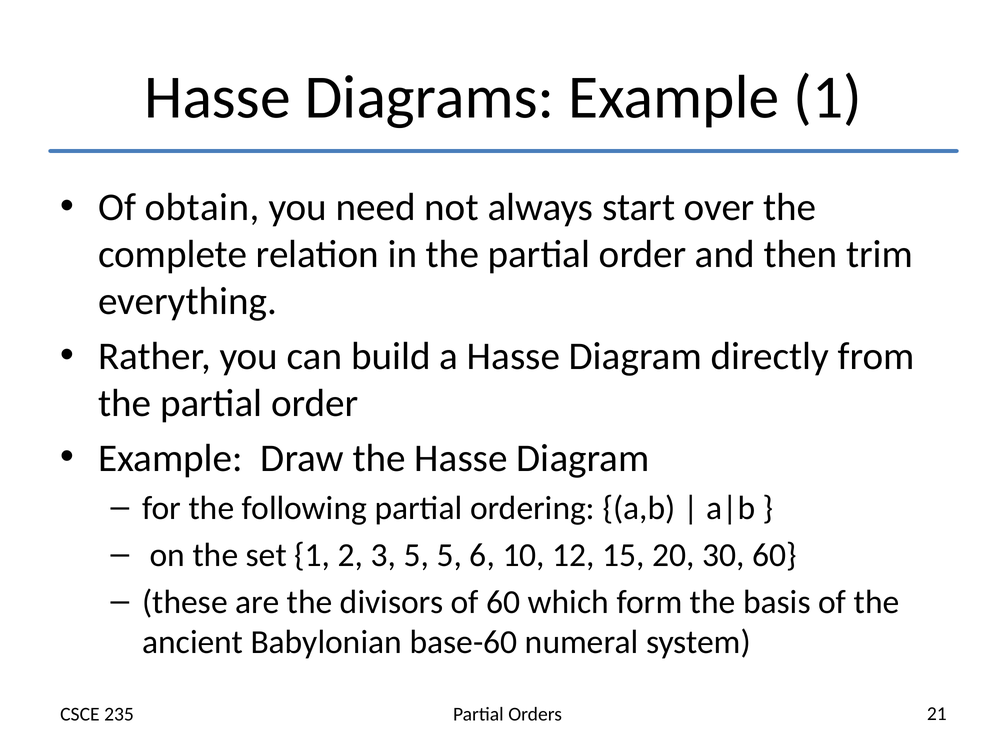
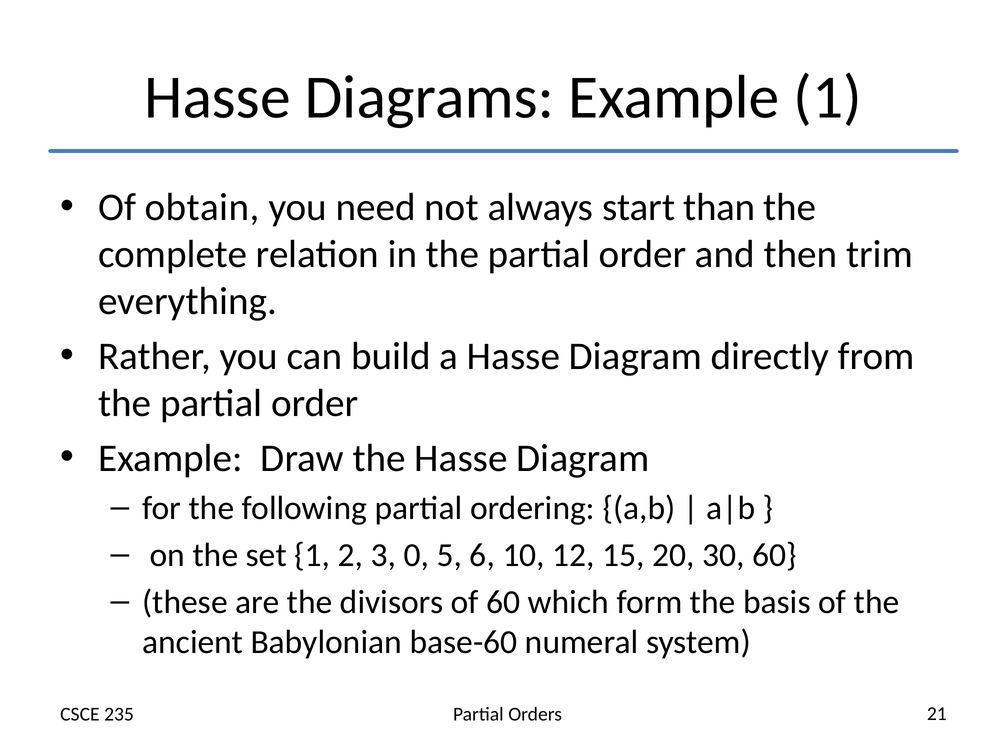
over: over -> than (719, 208)
3 5: 5 -> 0 (416, 555)
